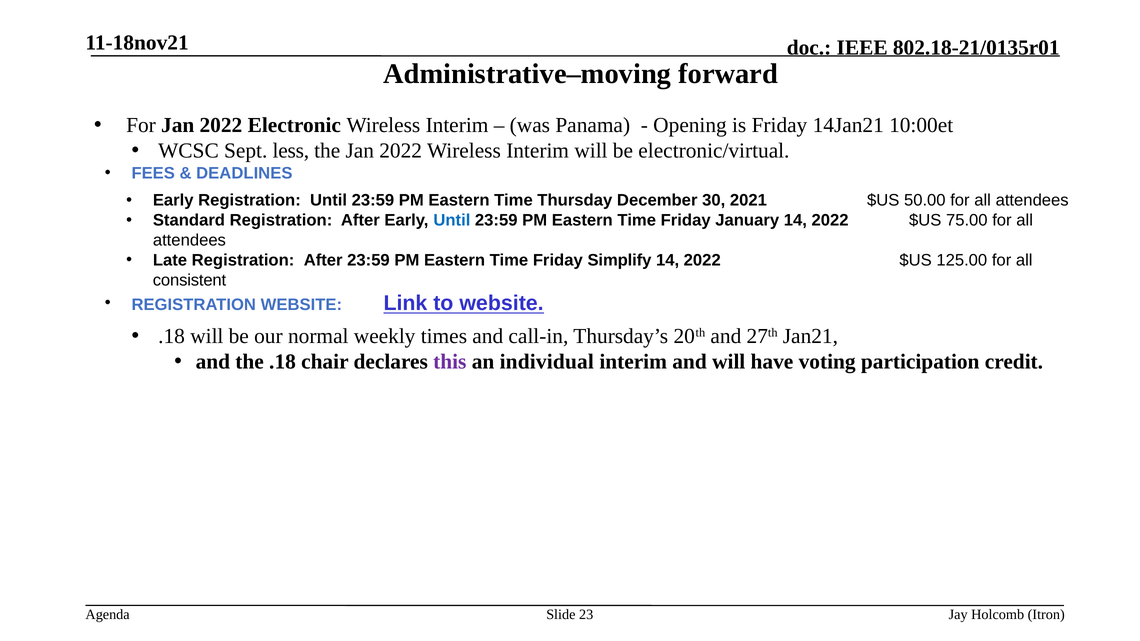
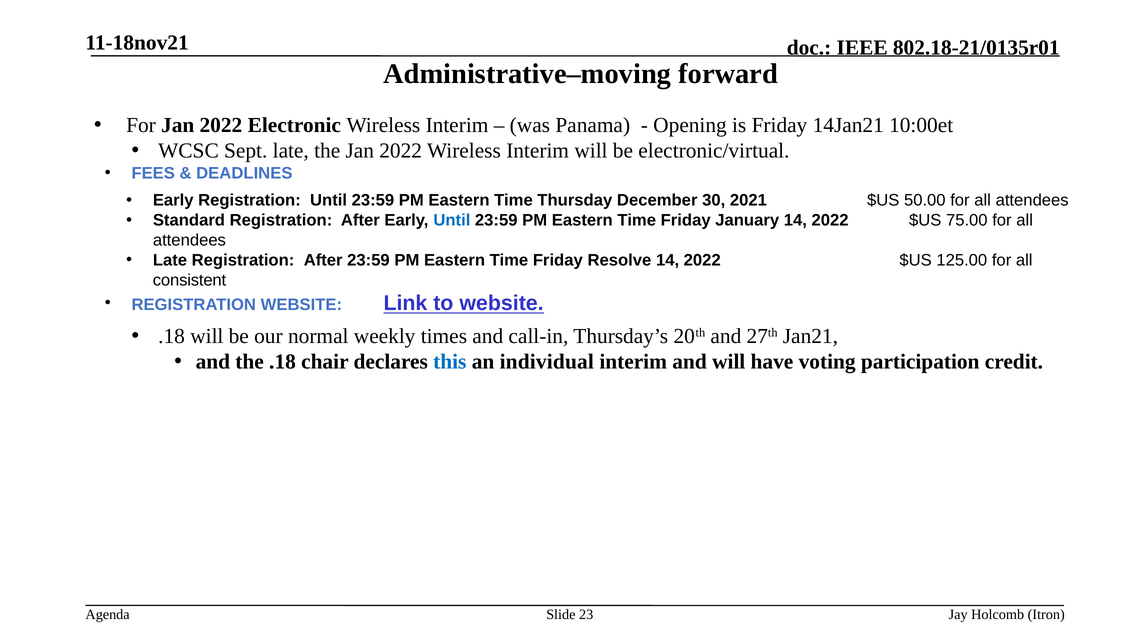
Sept less: less -> late (291, 151)
Simplify: Simplify -> Resolve (619, 260)
this colour: purple -> blue (450, 362)
